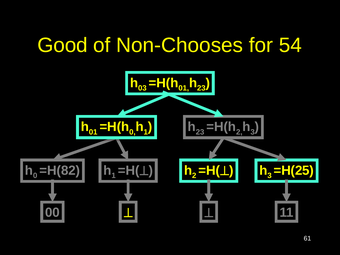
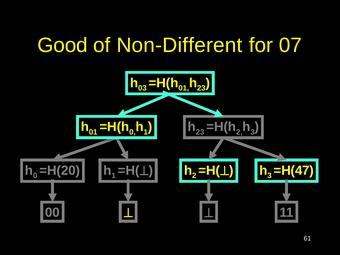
Non-Chooses: Non-Chooses -> Non-Different (179, 45)
54: 54 -> 07 (290, 45)
=H(82: =H(82 -> =H(20 (60, 171)
=H(25: =H(25 -> =H(47 (294, 171)
